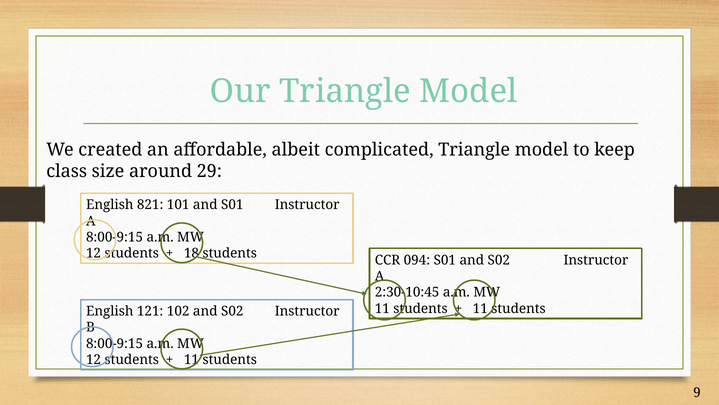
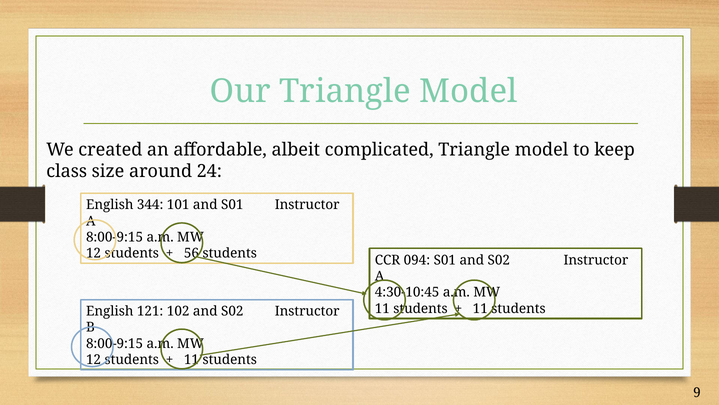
29: 29 -> 24 (209, 171)
821: 821 -> 344 (150, 205)
18: 18 -> 56 (191, 253)
2:30-10:45: 2:30-10:45 -> 4:30-10:45 (407, 292)
